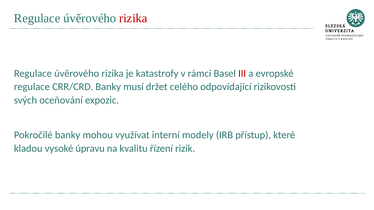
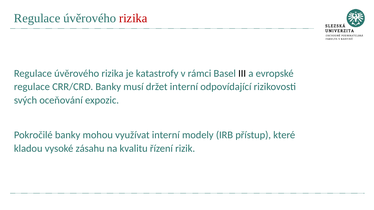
III colour: red -> black (242, 74)
držet celého: celého -> interní (184, 87)
úpravu: úpravu -> zásahu (90, 149)
